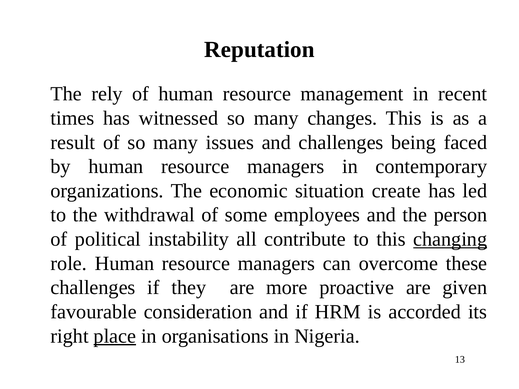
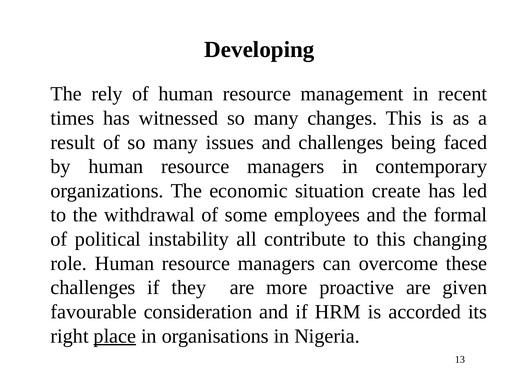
Reputation: Reputation -> Developing (259, 50)
person: person -> formal (461, 215)
changing underline: present -> none (450, 239)
